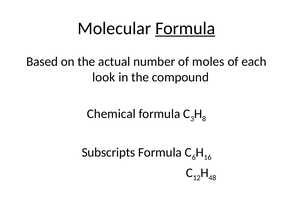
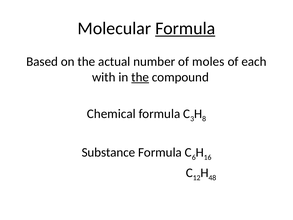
look: look -> with (104, 77)
the underline: none -> present (140, 77)
Subscripts: Subscripts -> Substance (108, 152)
